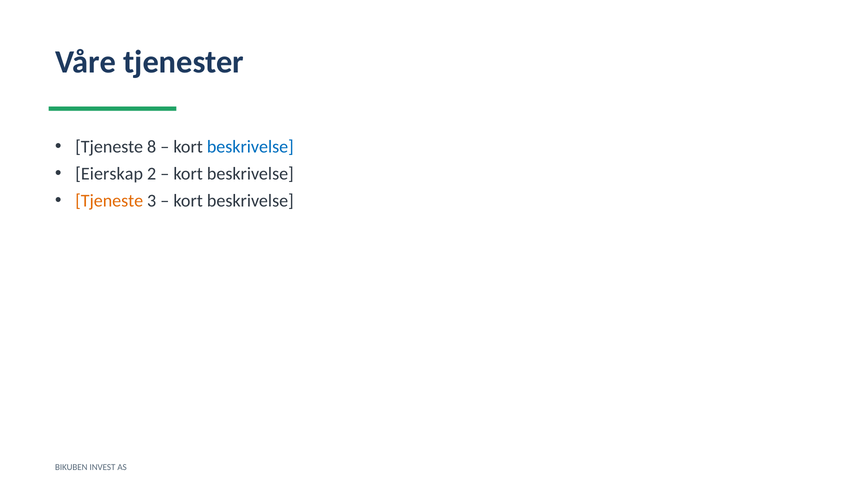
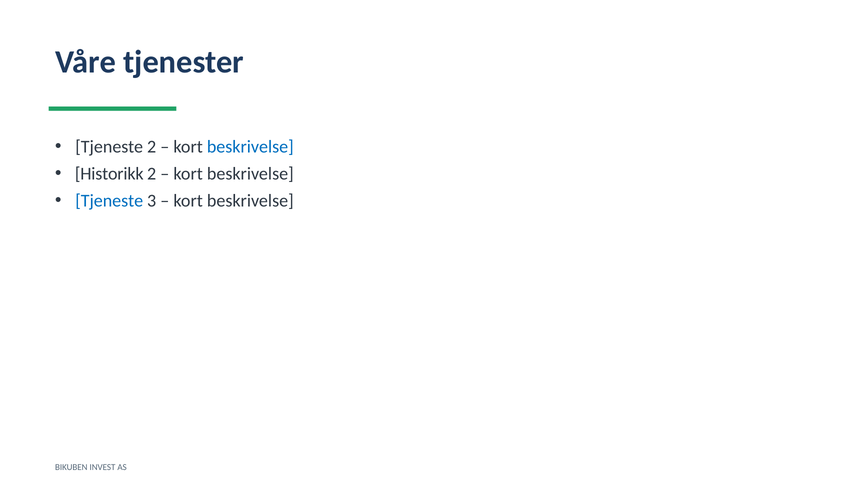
Tjeneste 8: 8 -> 2 (152, 147)
Eierskap: Eierskap -> Historikk (109, 174)
Tjeneste colour: orange -> blue (109, 201)
